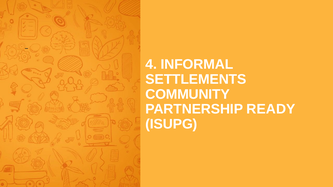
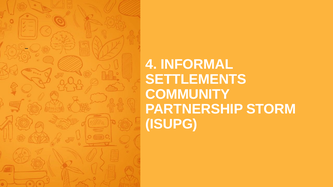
READY: READY -> STORM (271, 109)
